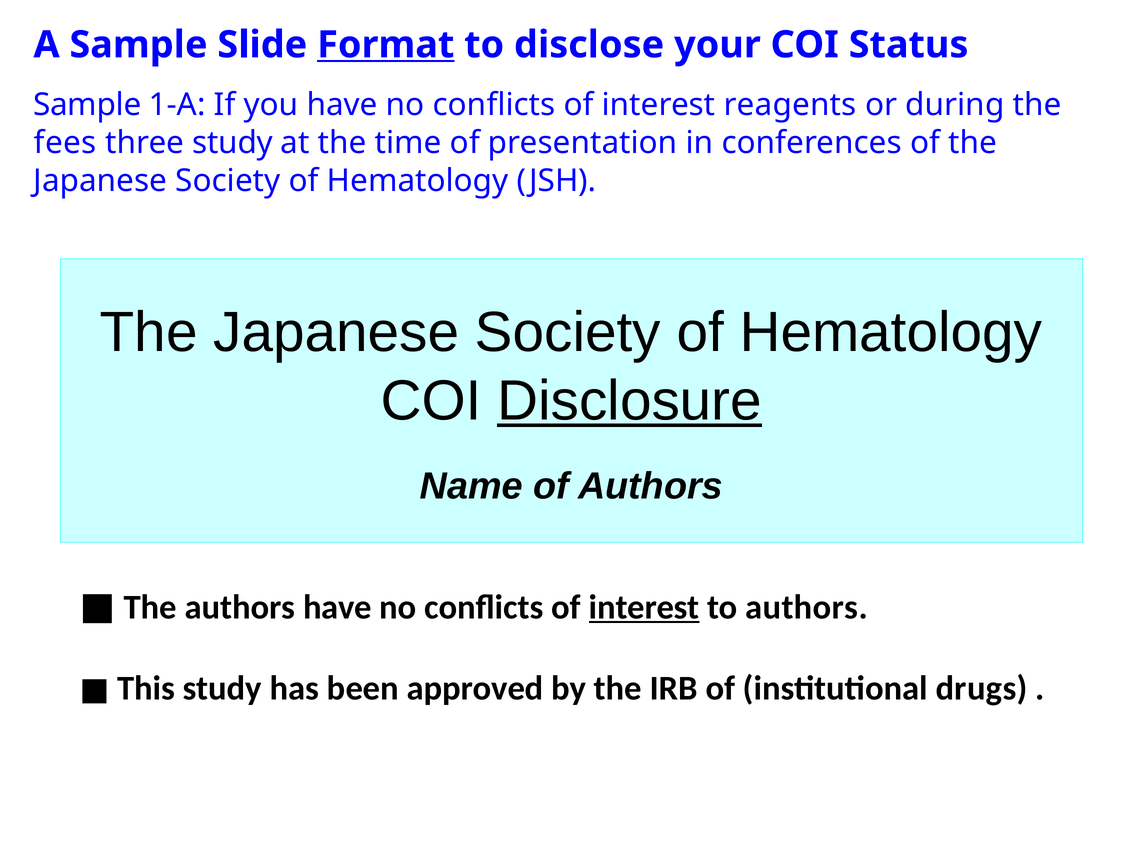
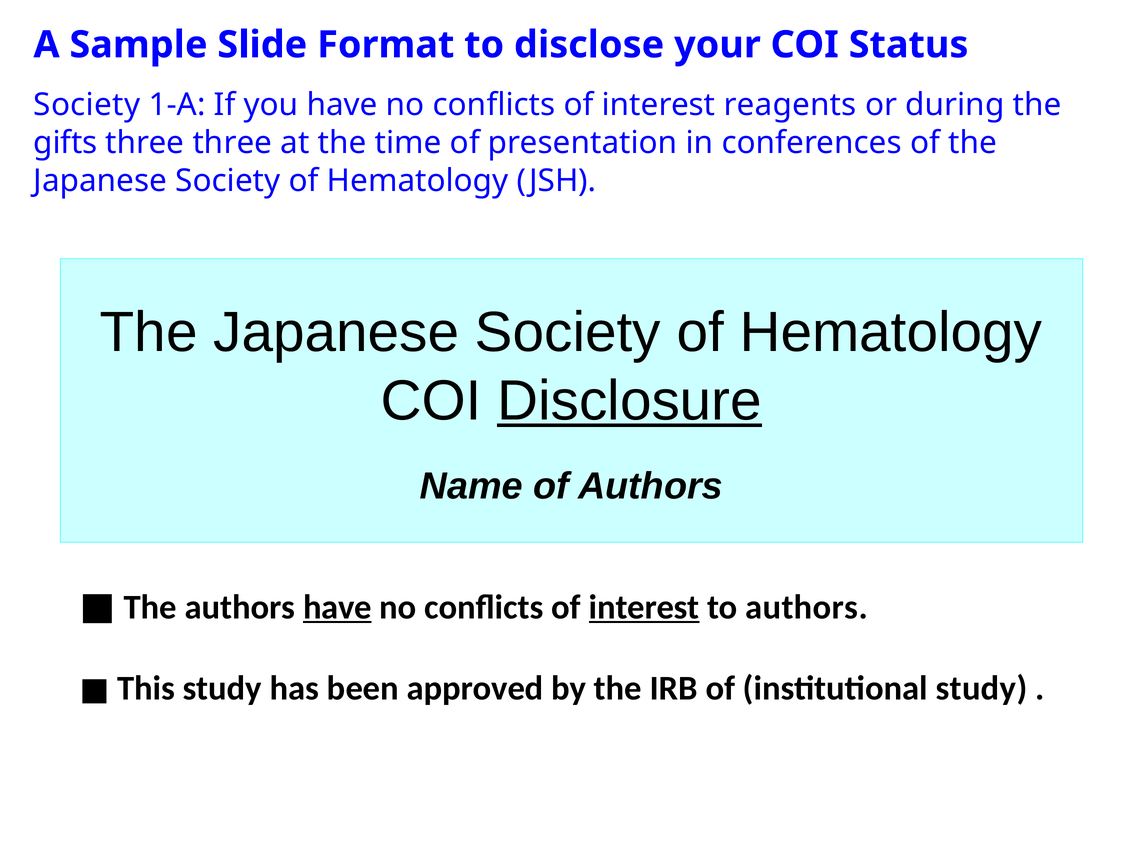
Format underline: present -> none (386, 45)
Sample: Sample -> Society (87, 105)
fees: fees -> gifts (65, 143)
three study: study -> three (232, 143)
have underline: none -> present (337, 607)
institutional drugs: drugs -> study (982, 689)
